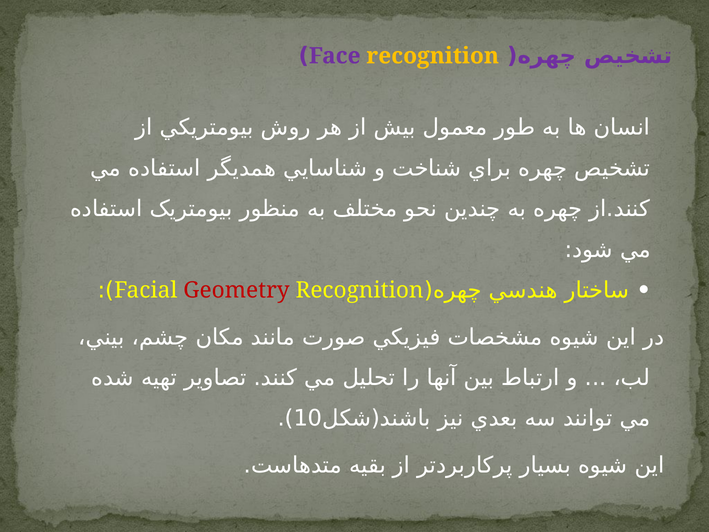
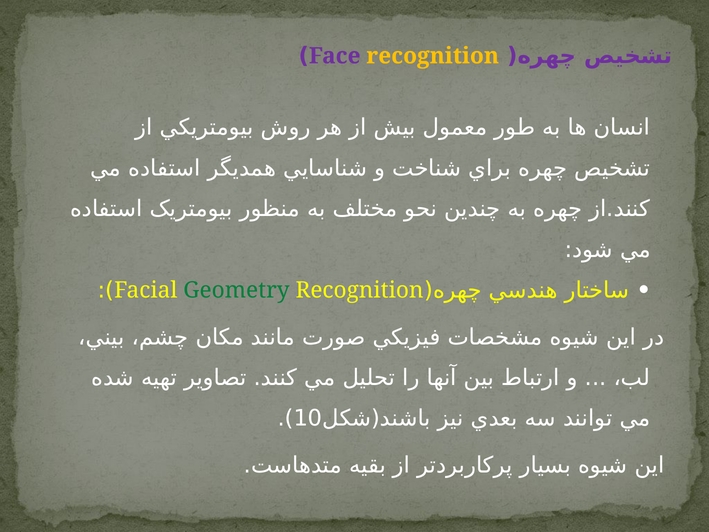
Geometry colour: red -> green (236, 290)
